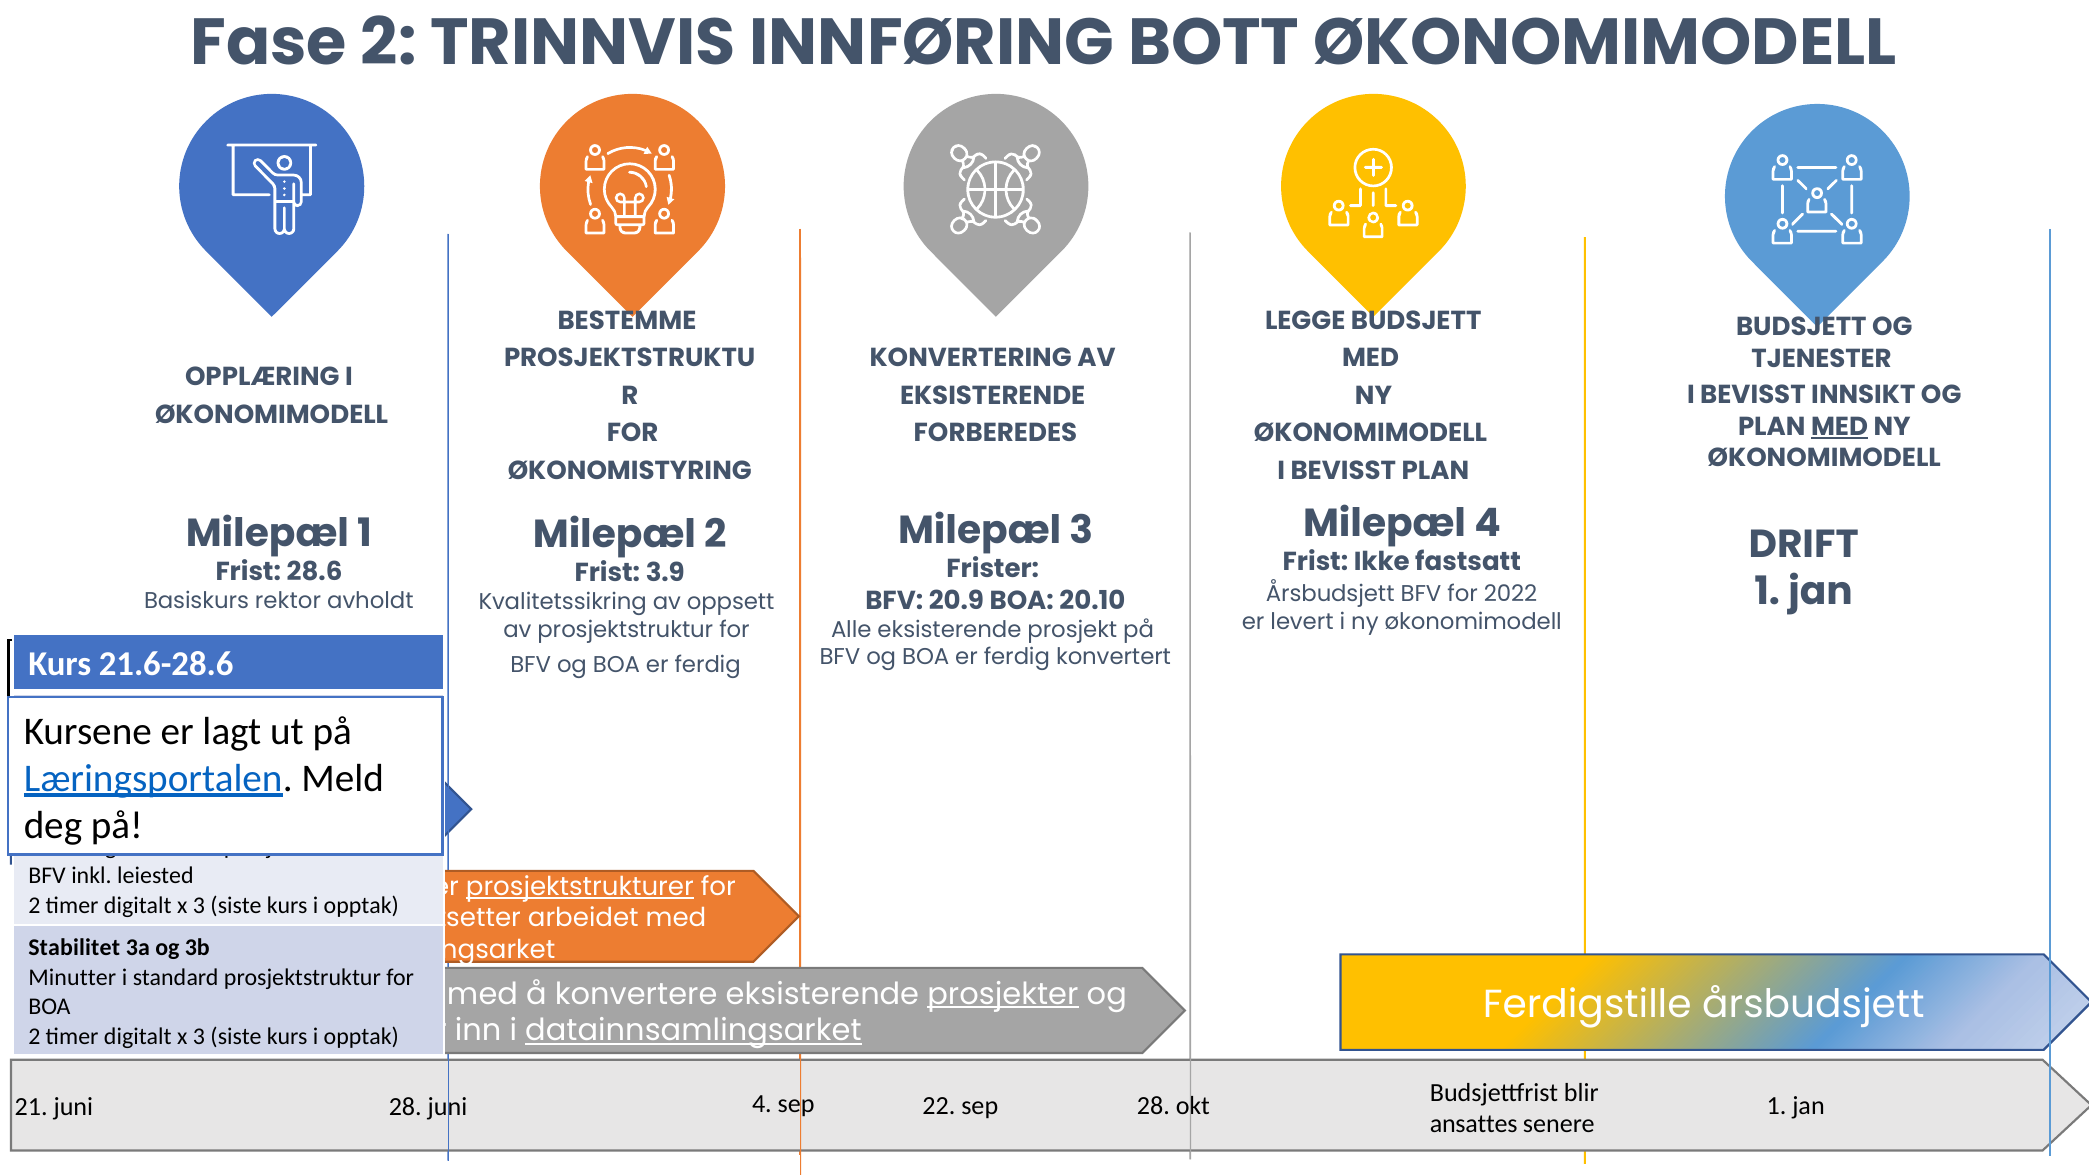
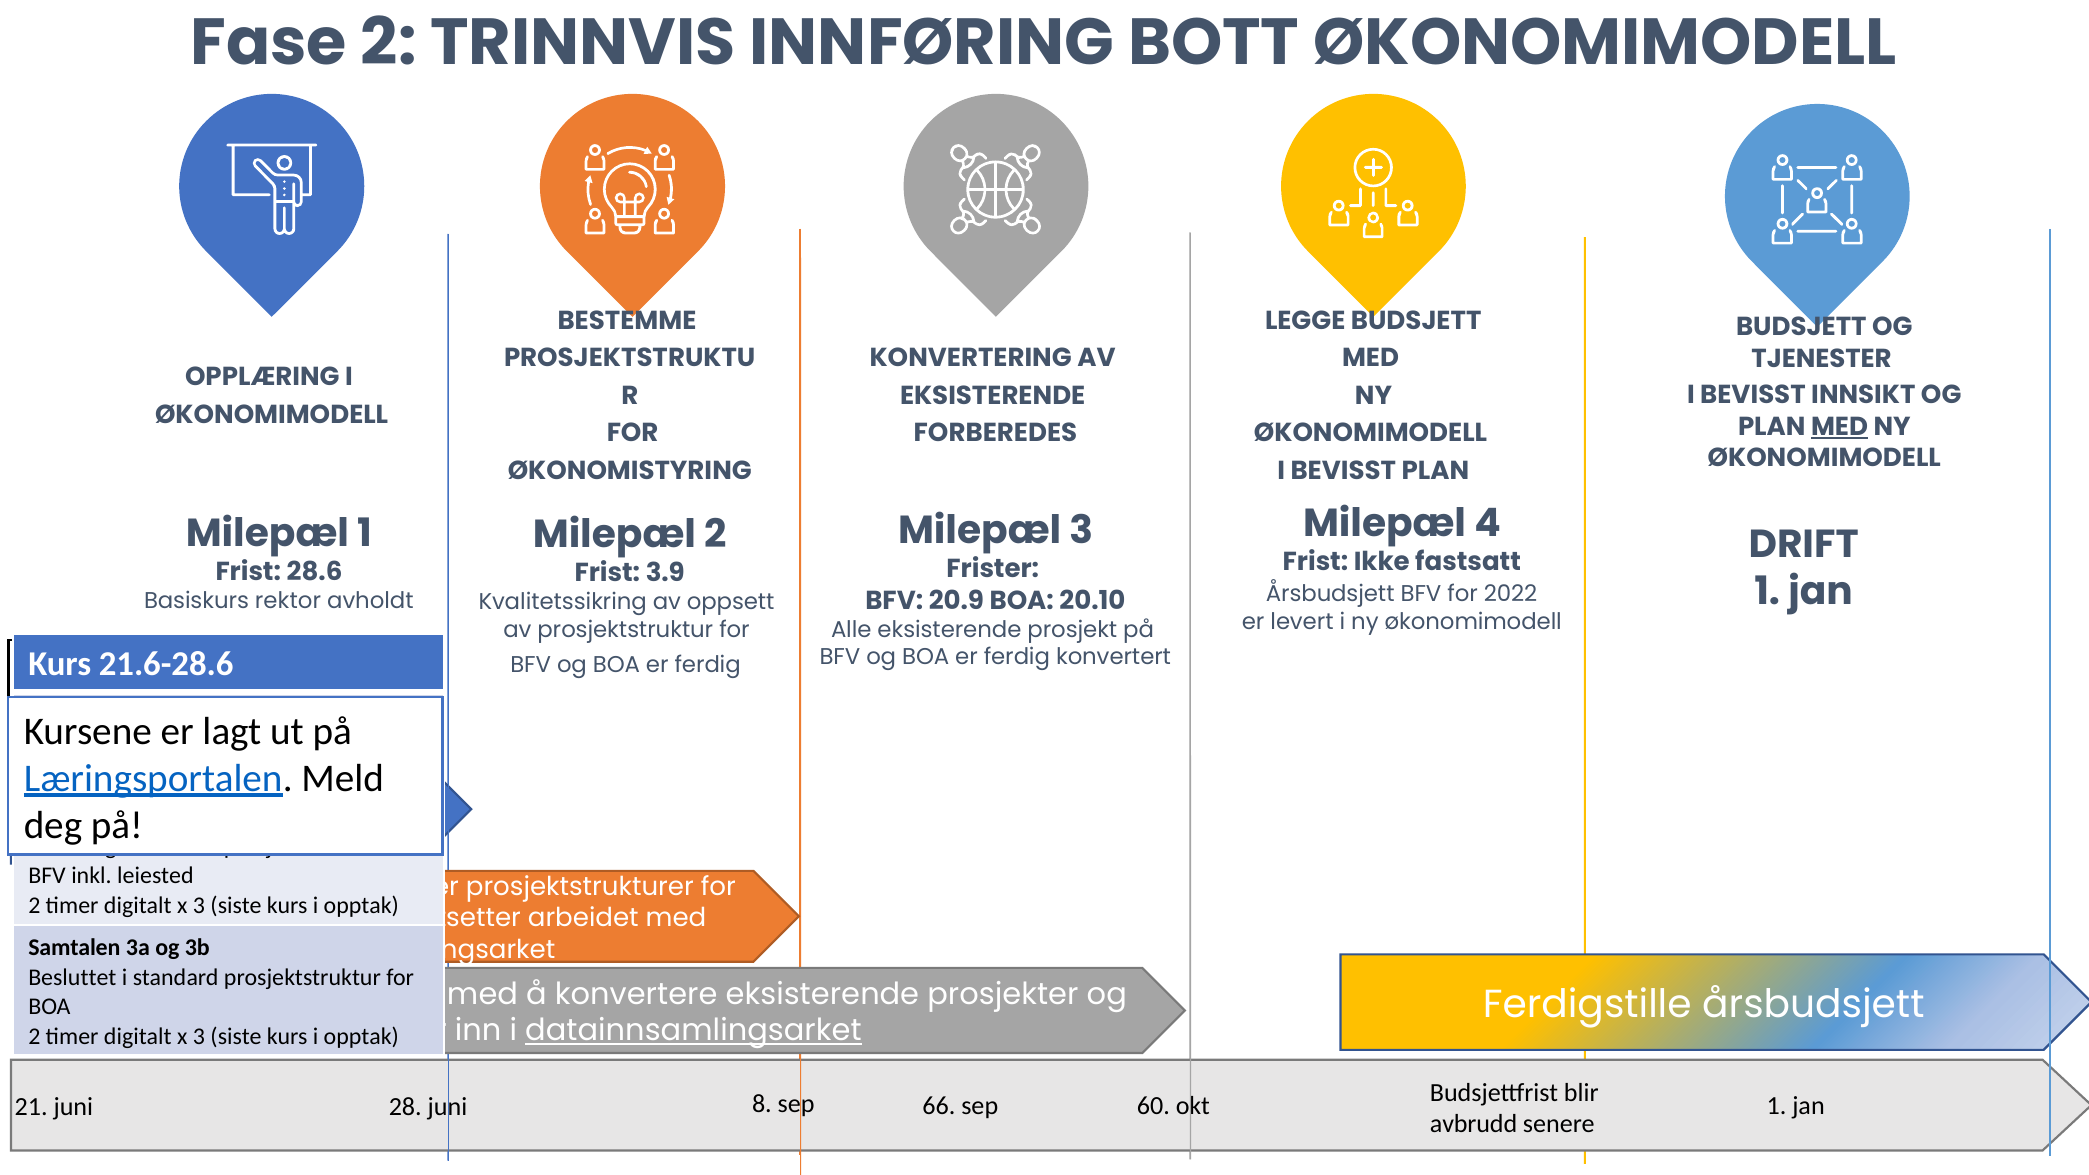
prosjektstrukturer underline: present -> none (580, 887)
Stabilitet: Stabilitet -> Samtalen (74, 948)
Minutter: Minutter -> Besluttet (72, 977)
prosjekter underline: present -> none (1003, 994)
juni 4: 4 -> 8 (762, 1104)
22: 22 -> 66 (939, 1106)
sep 28: 28 -> 60 (1153, 1106)
ansattes: ansattes -> avbrudd (1474, 1124)
